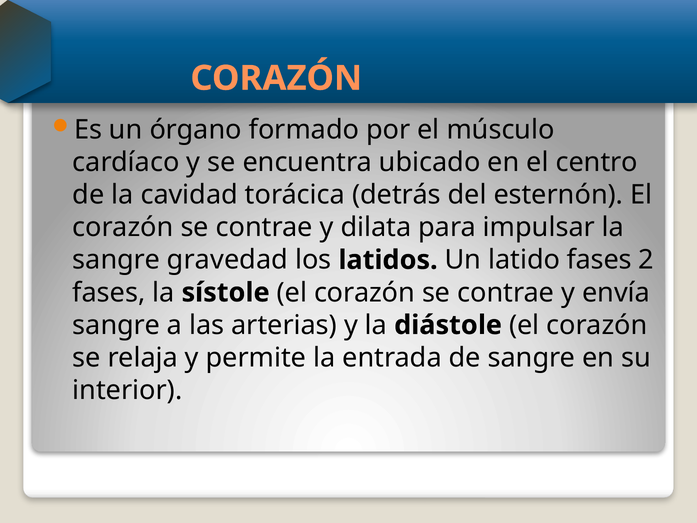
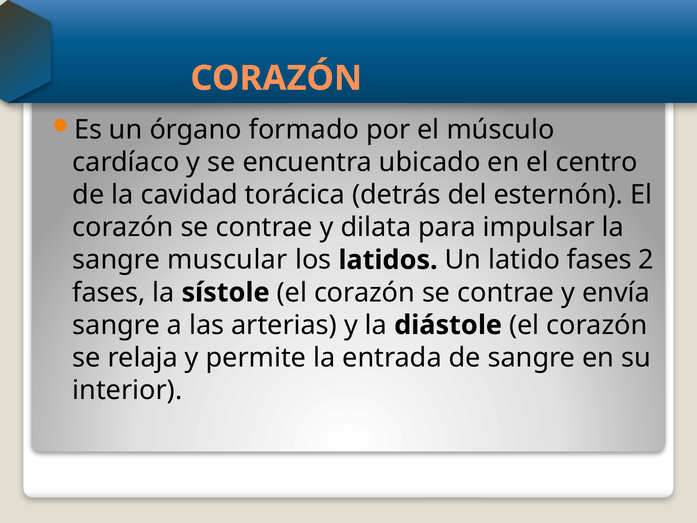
gravedad: gravedad -> muscular (227, 260)
